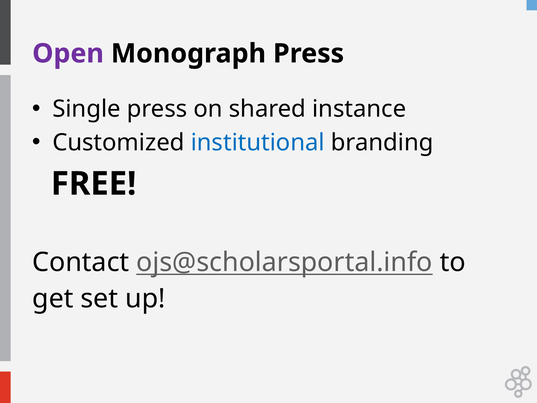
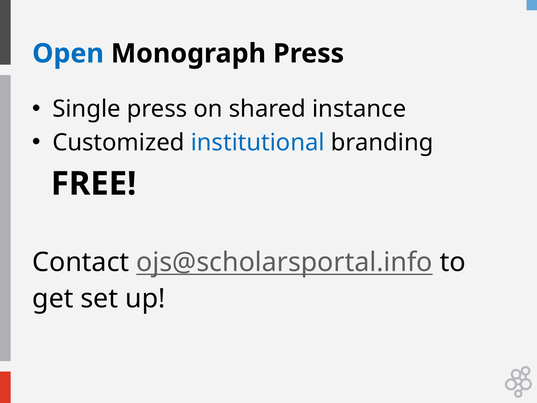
Open colour: purple -> blue (68, 54)
